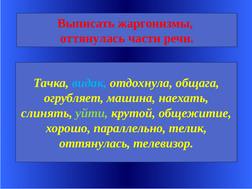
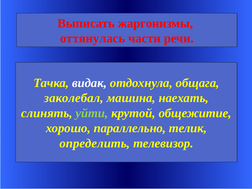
видак colour: light blue -> white (89, 83)
огрубляет: огрубляет -> заколебал (74, 98)
оттянулась: оттянулась -> определить (95, 143)
